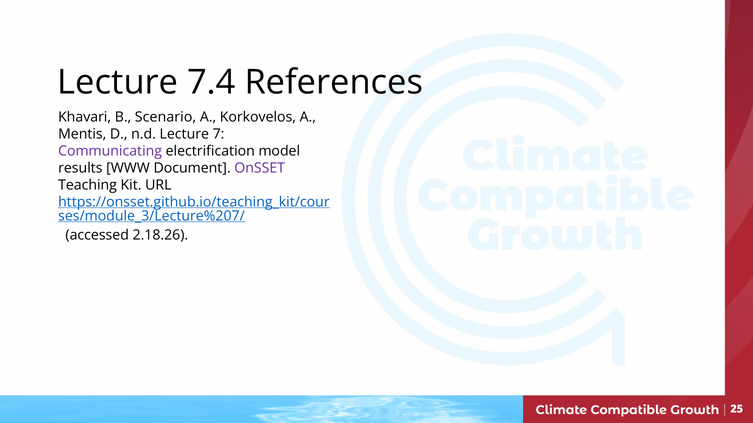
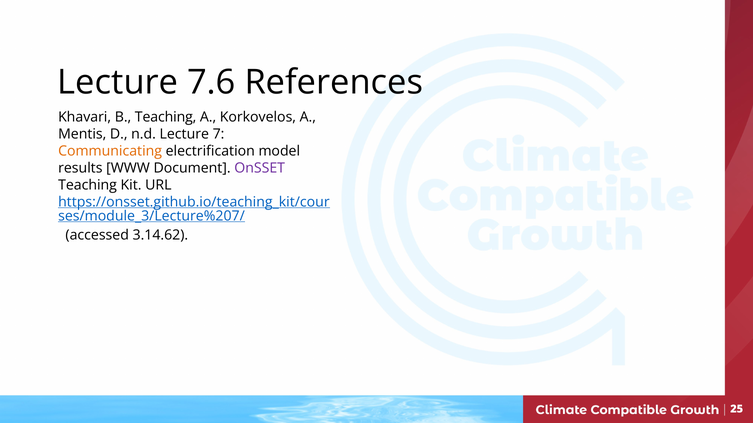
7.4: 7.4 -> 7.6 (211, 83)
B Scenario: Scenario -> Teaching (166, 117)
Communicating colour: purple -> orange (110, 151)
2.18.26: 2.18.26 -> 3.14.62 (160, 236)
